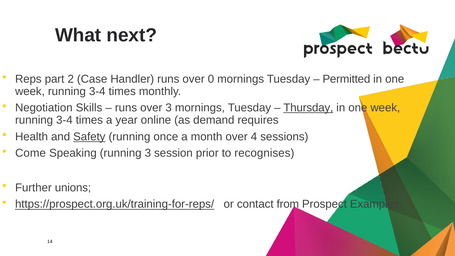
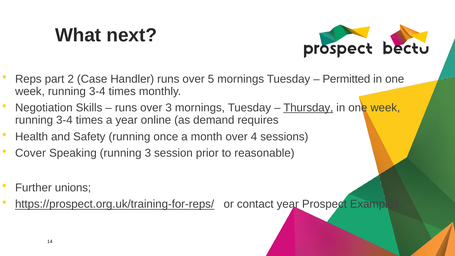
0: 0 -> 5 (211, 79)
Safety underline: present -> none (89, 137)
Come: Come -> Cover (31, 153)
recognises: recognises -> reasonable (264, 153)
contact from: from -> year (288, 204)
